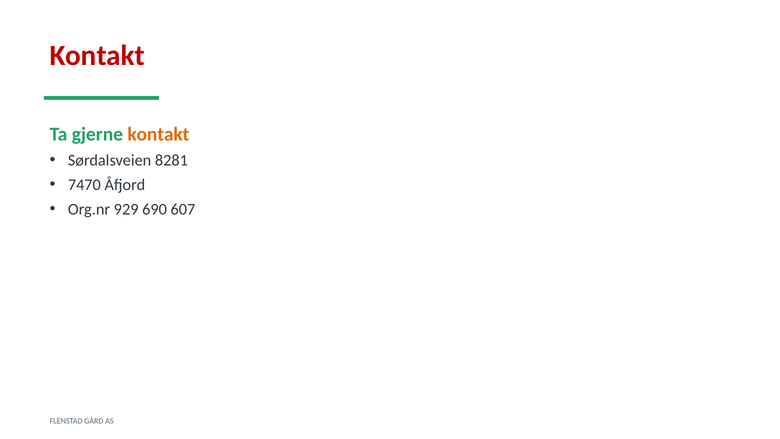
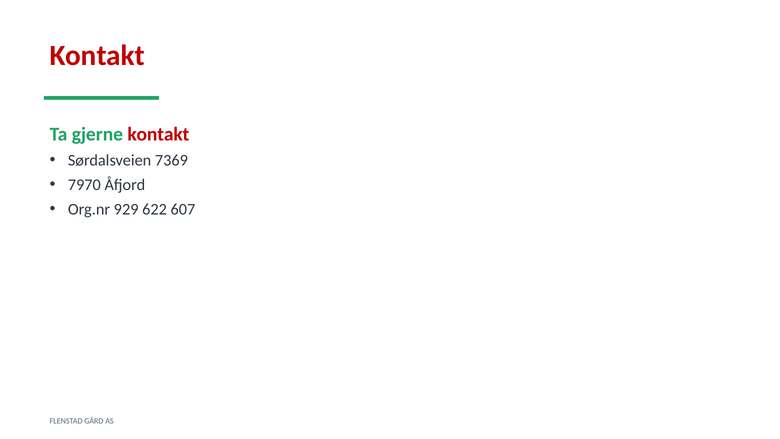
kontakt colour: orange -> red (158, 134)
8281: 8281 -> 7369 (171, 160)
7470: 7470 -> 7970 (84, 185)
690: 690 -> 622 (155, 209)
